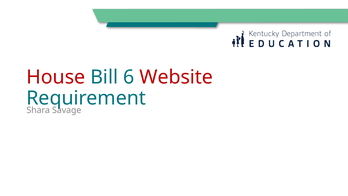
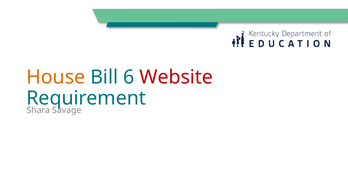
House colour: red -> orange (56, 77)
